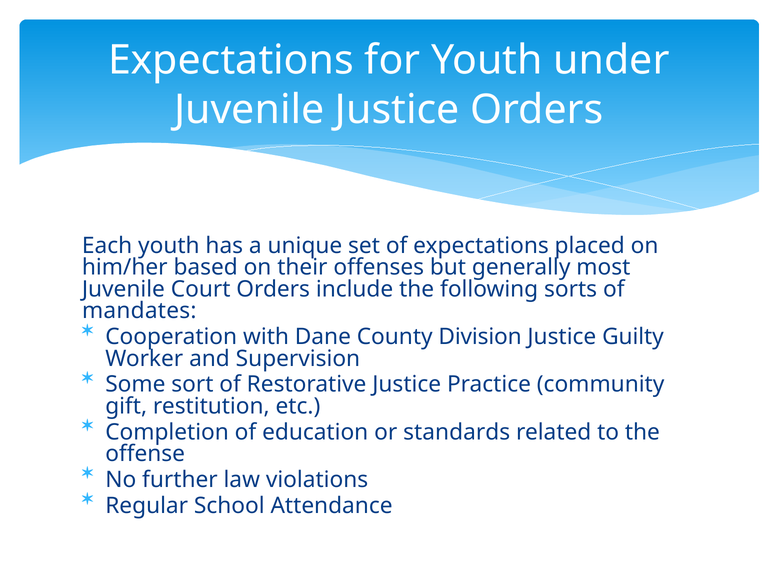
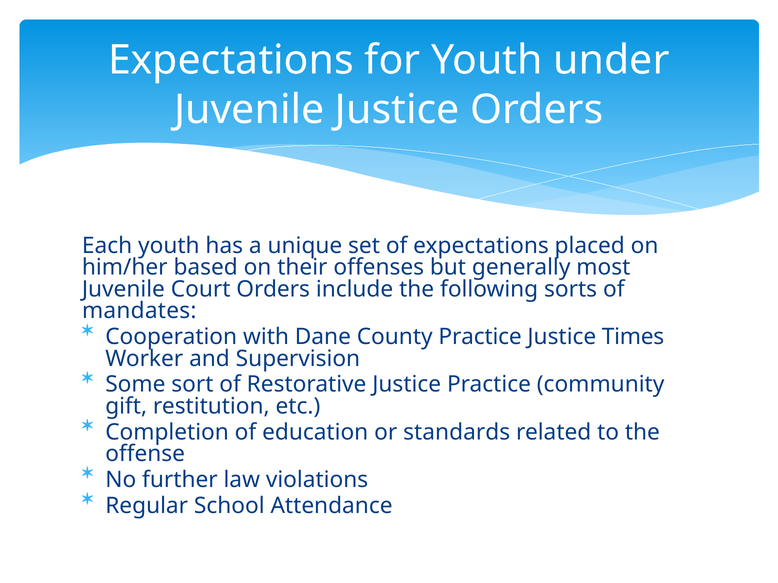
County Division: Division -> Practice (480, 337)
Guilty: Guilty -> Times (633, 337)
